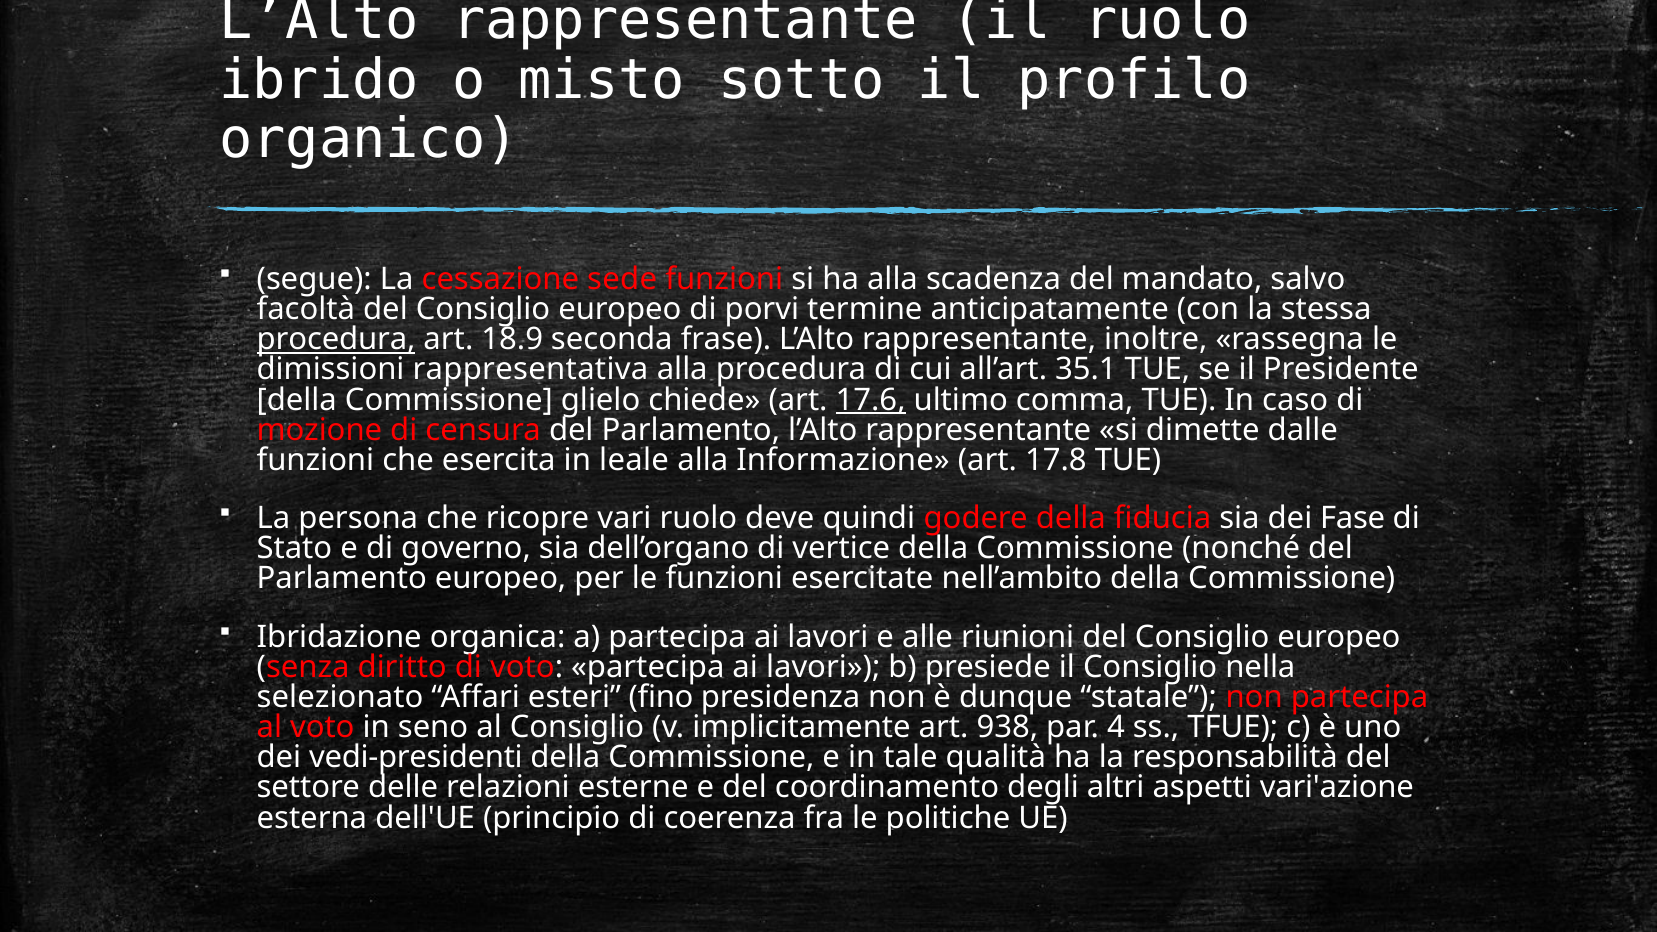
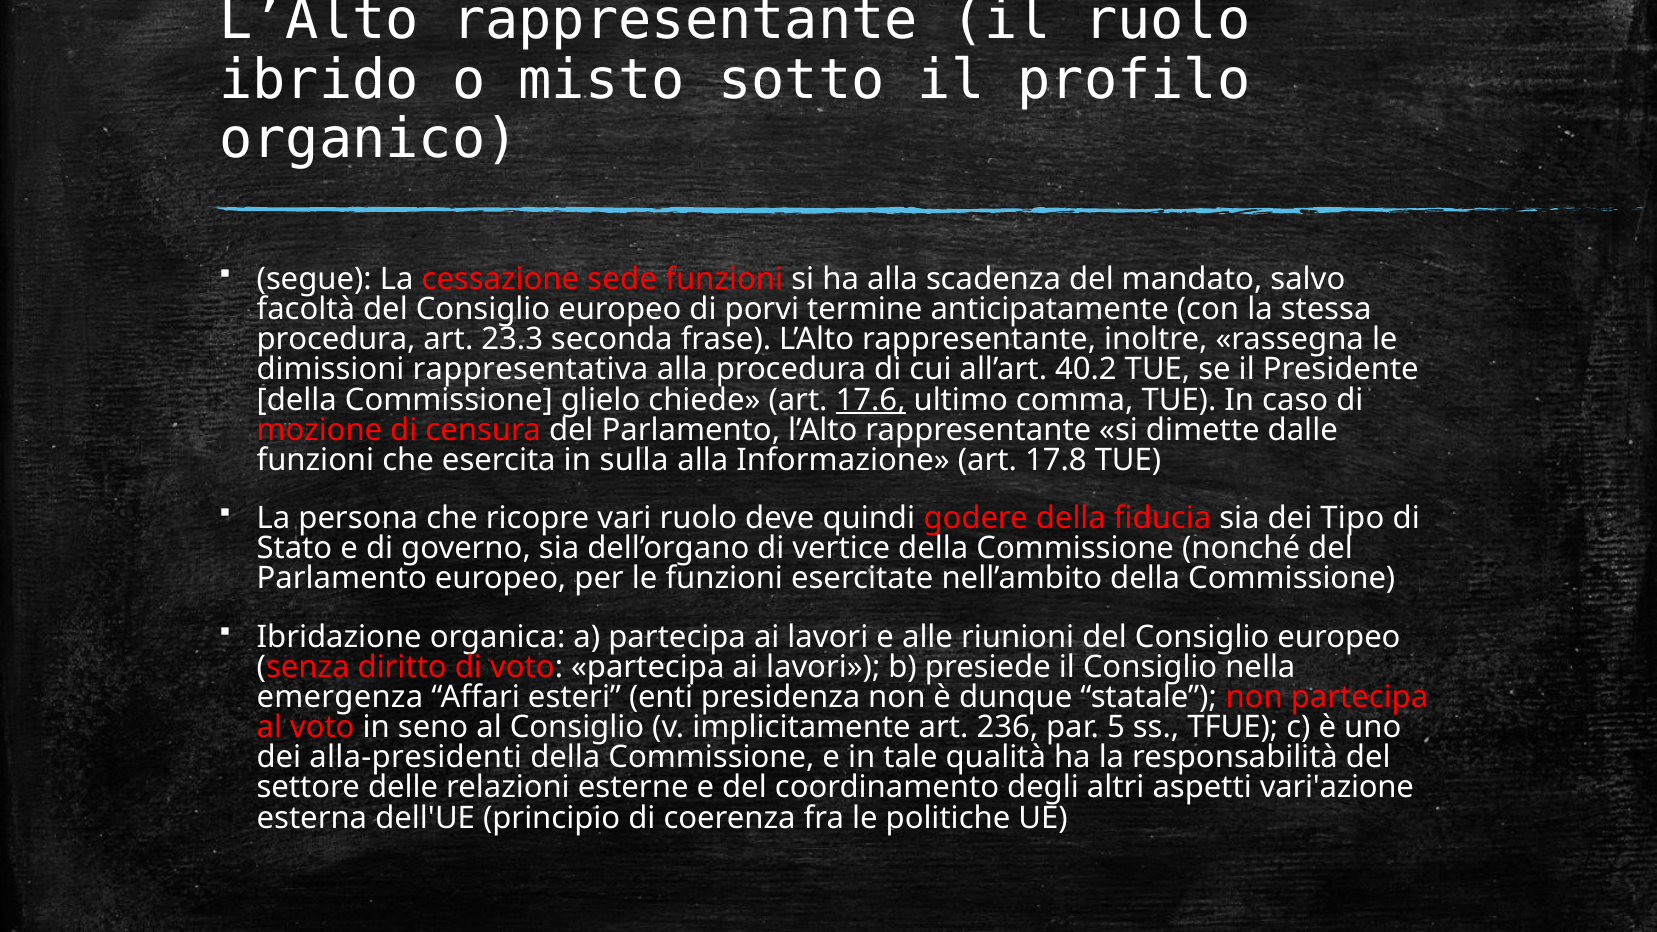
procedura underline: present -> none (336, 340)
18.9: 18.9 -> 23.3 (512, 340)
35.1: 35.1 -> 40.2 (1086, 370)
leale: leale -> sulla (634, 460)
Fase: Fase -> Tipo (1352, 518)
selezionato: selezionato -> emergenza (340, 697)
fino: fino -> enti (661, 697)
938: 938 -> 236 (1007, 728)
4: 4 -> 5 (1116, 728)
vedi-presidenti: vedi-presidenti -> alla-presidenti (416, 758)
